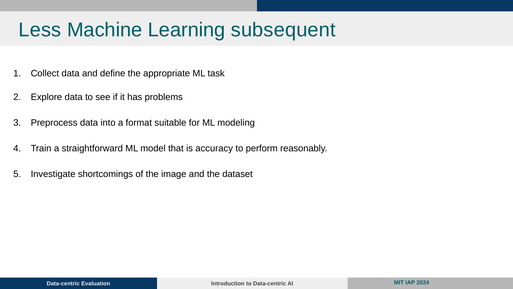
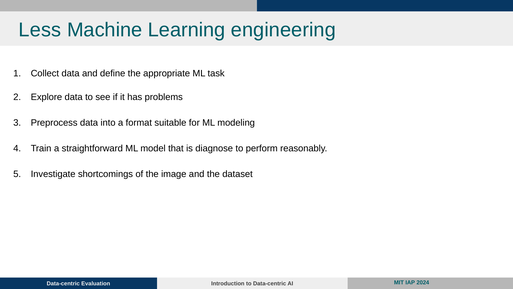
subsequent: subsequent -> engineering (283, 30)
accuracy: accuracy -> diagnose (214, 148)
